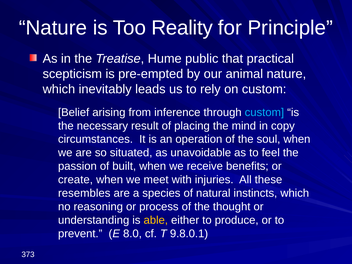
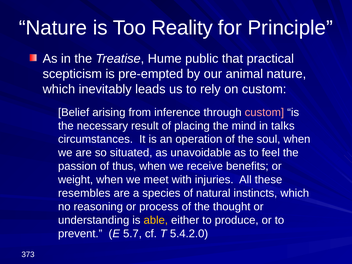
custom colour: light blue -> pink (264, 112)
copy: copy -> talks (283, 126)
built: built -> thus (124, 166)
create: create -> weight (76, 180)
8.0: 8.0 -> 5.7 (132, 234)
9.8.0.1: 9.8.0.1 -> 5.4.2.0 (189, 234)
